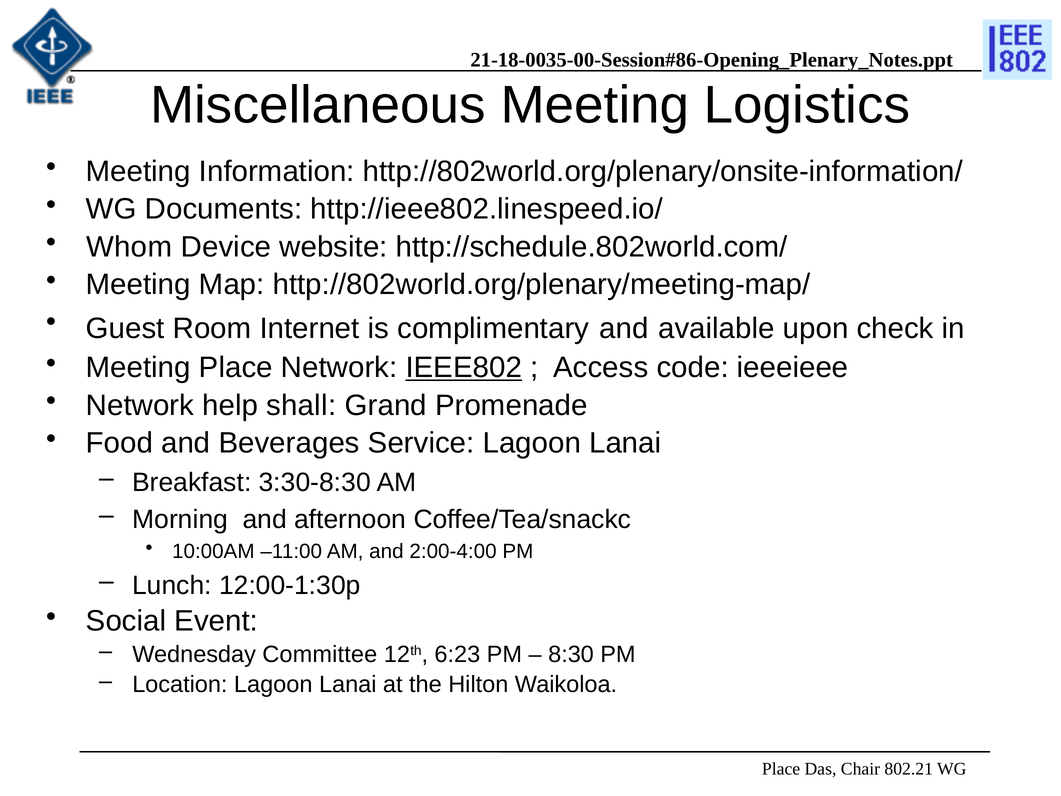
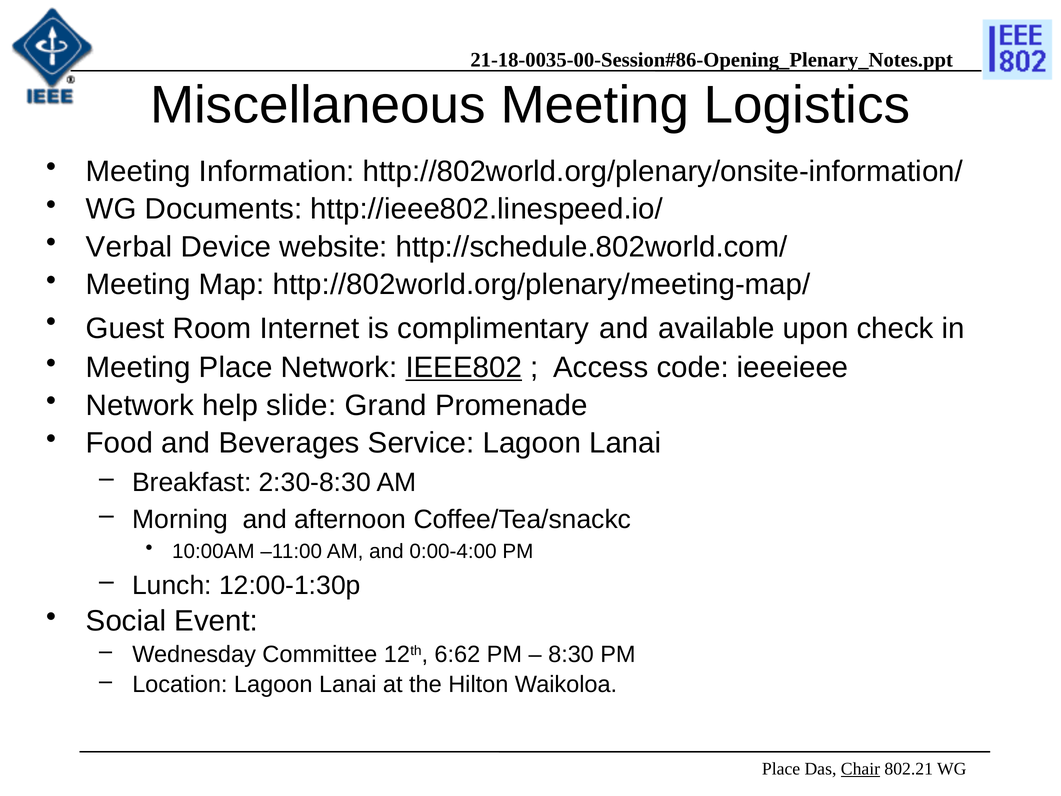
Whom: Whom -> Verbal (129, 247)
shall: shall -> slide (301, 405)
3:30-8:30: 3:30-8:30 -> 2:30-8:30 (315, 482)
2:00-4:00: 2:00-4:00 -> 0:00-4:00 (453, 551)
6:23: 6:23 -> 6:62 (457, 654)
Chair underline: none -> present (860, 769)
